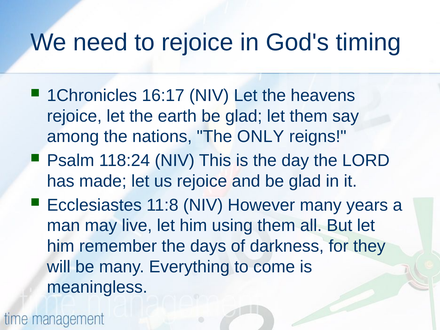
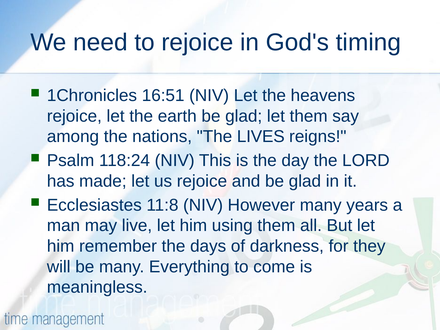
16:17: 16:17 -> 16:51 (163, 95)
ONLY: ONLY -> LIVES (261, 137)
